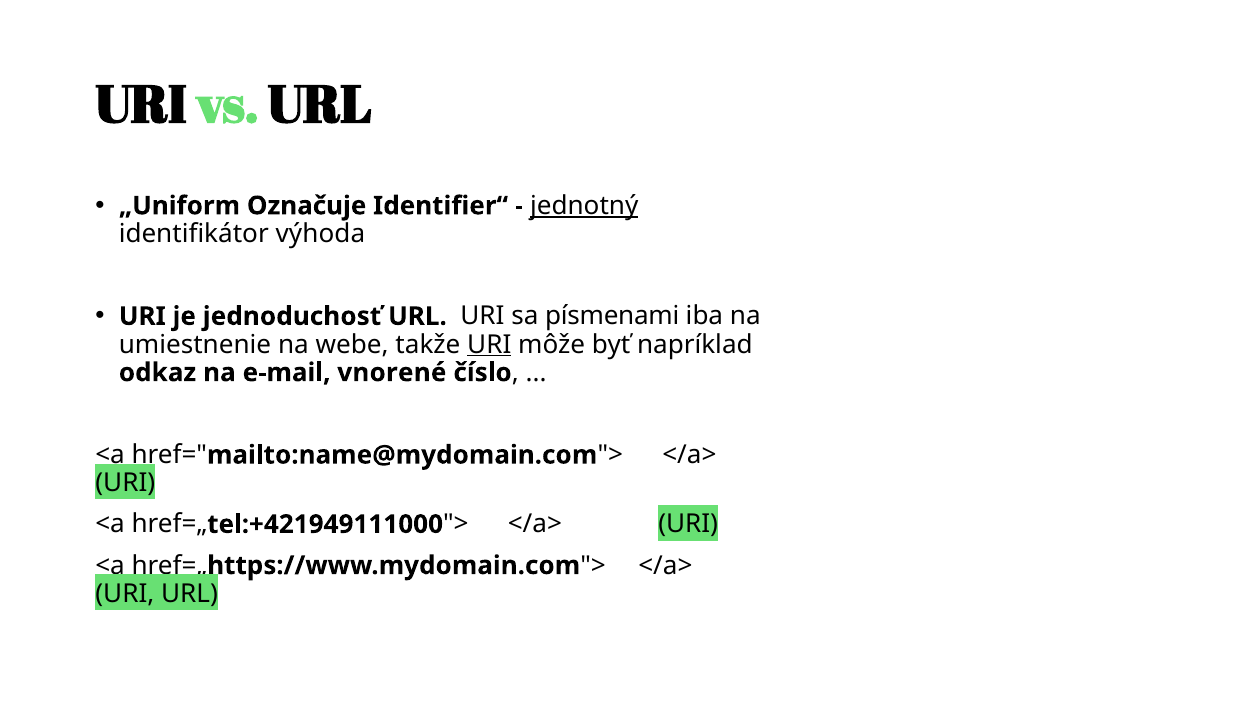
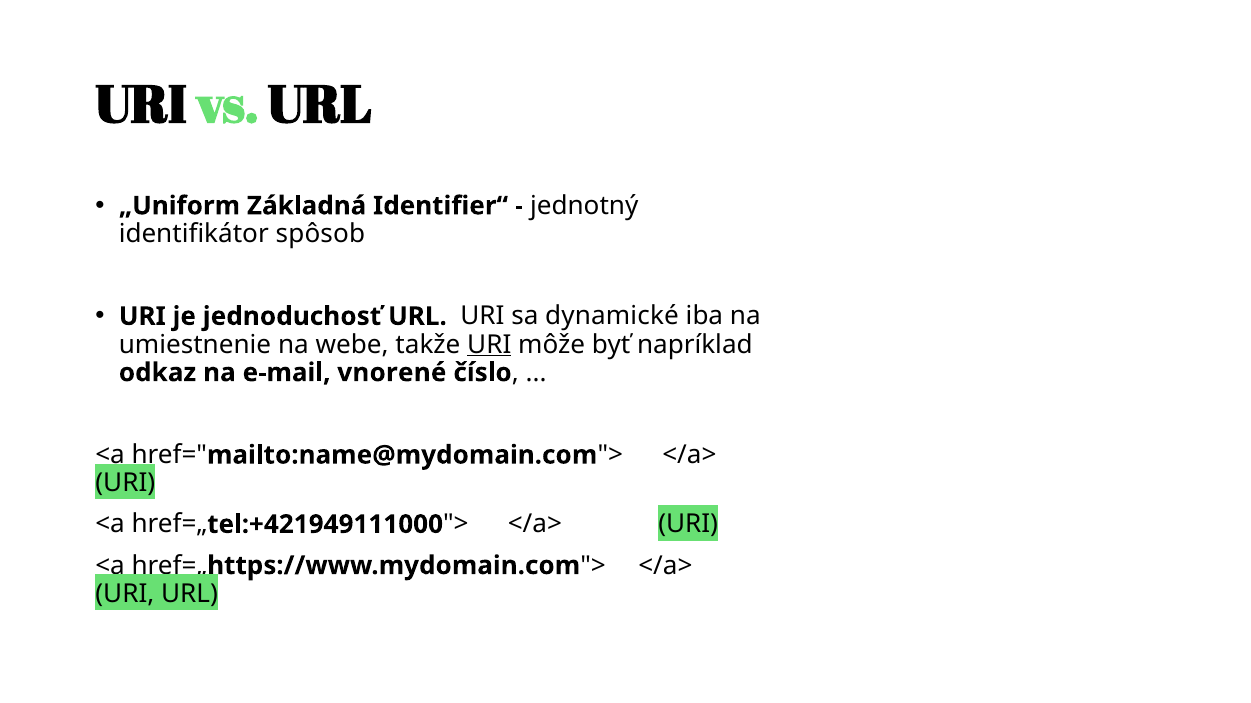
Označuje: Označuje -> Základná (307, 206)
jednotný underline: present -> none (584, 206)
výhoda: výhoda -> spôsob (320, 234)
písmenami: písmenami -> dynamické (612, 317)
